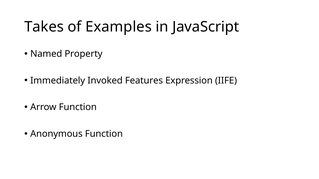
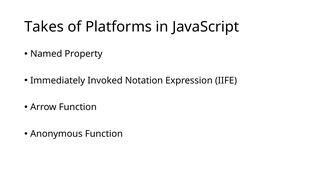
Examples: Examples -> Platforms (119, 27)
Features: Features -> Notation (144, 81)
